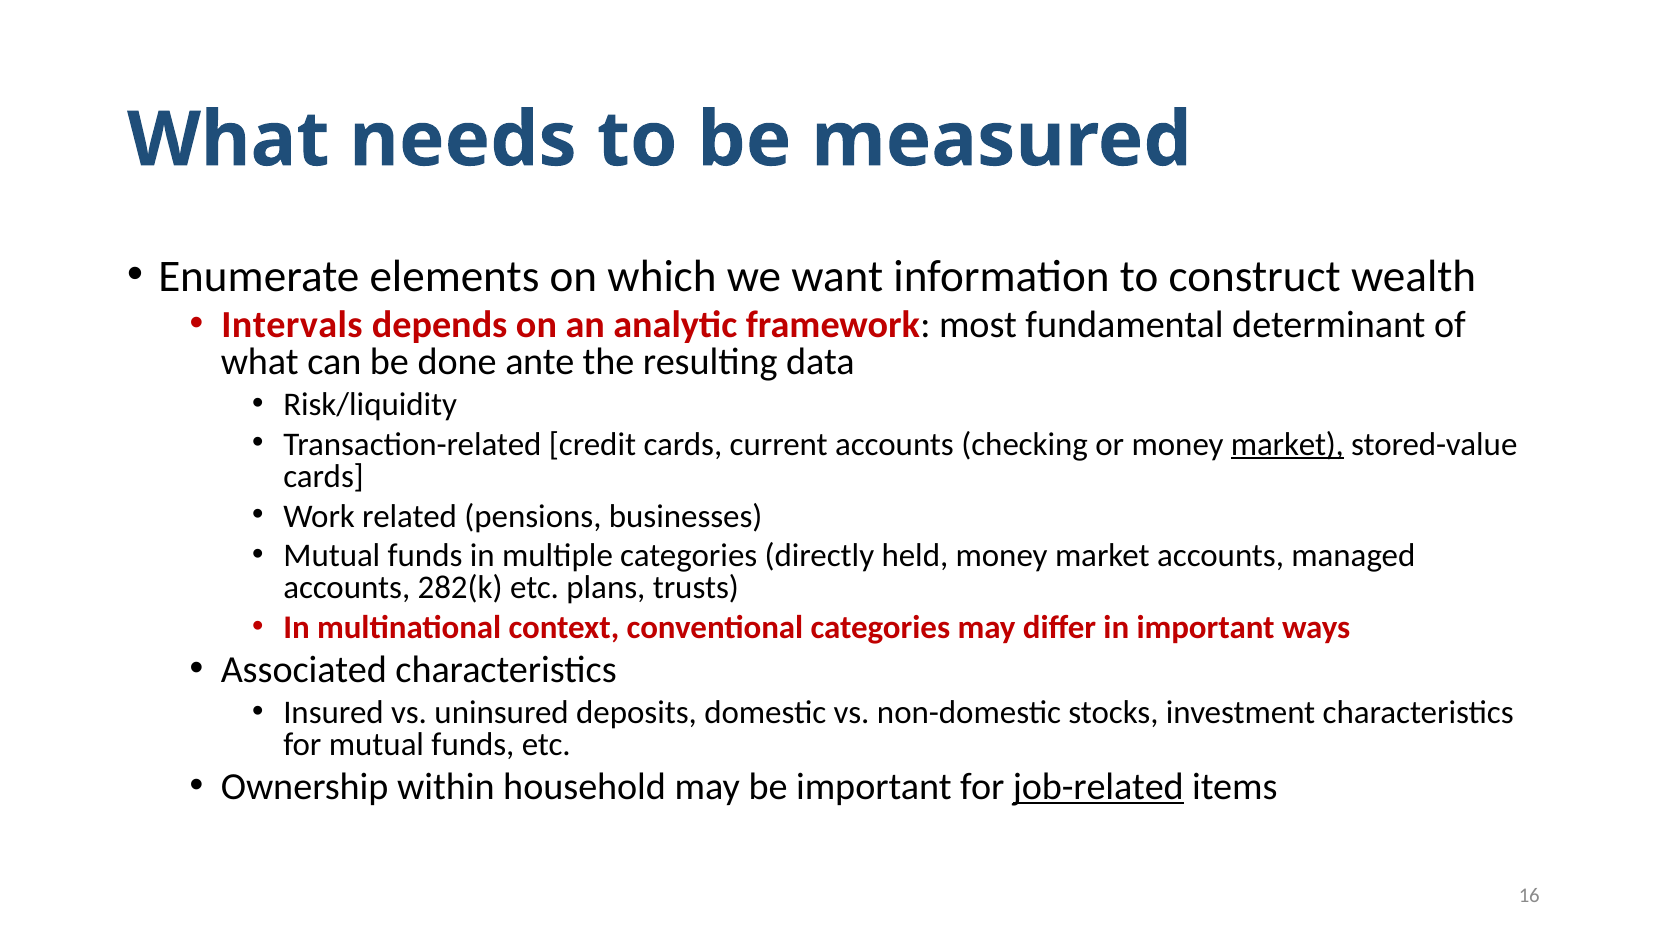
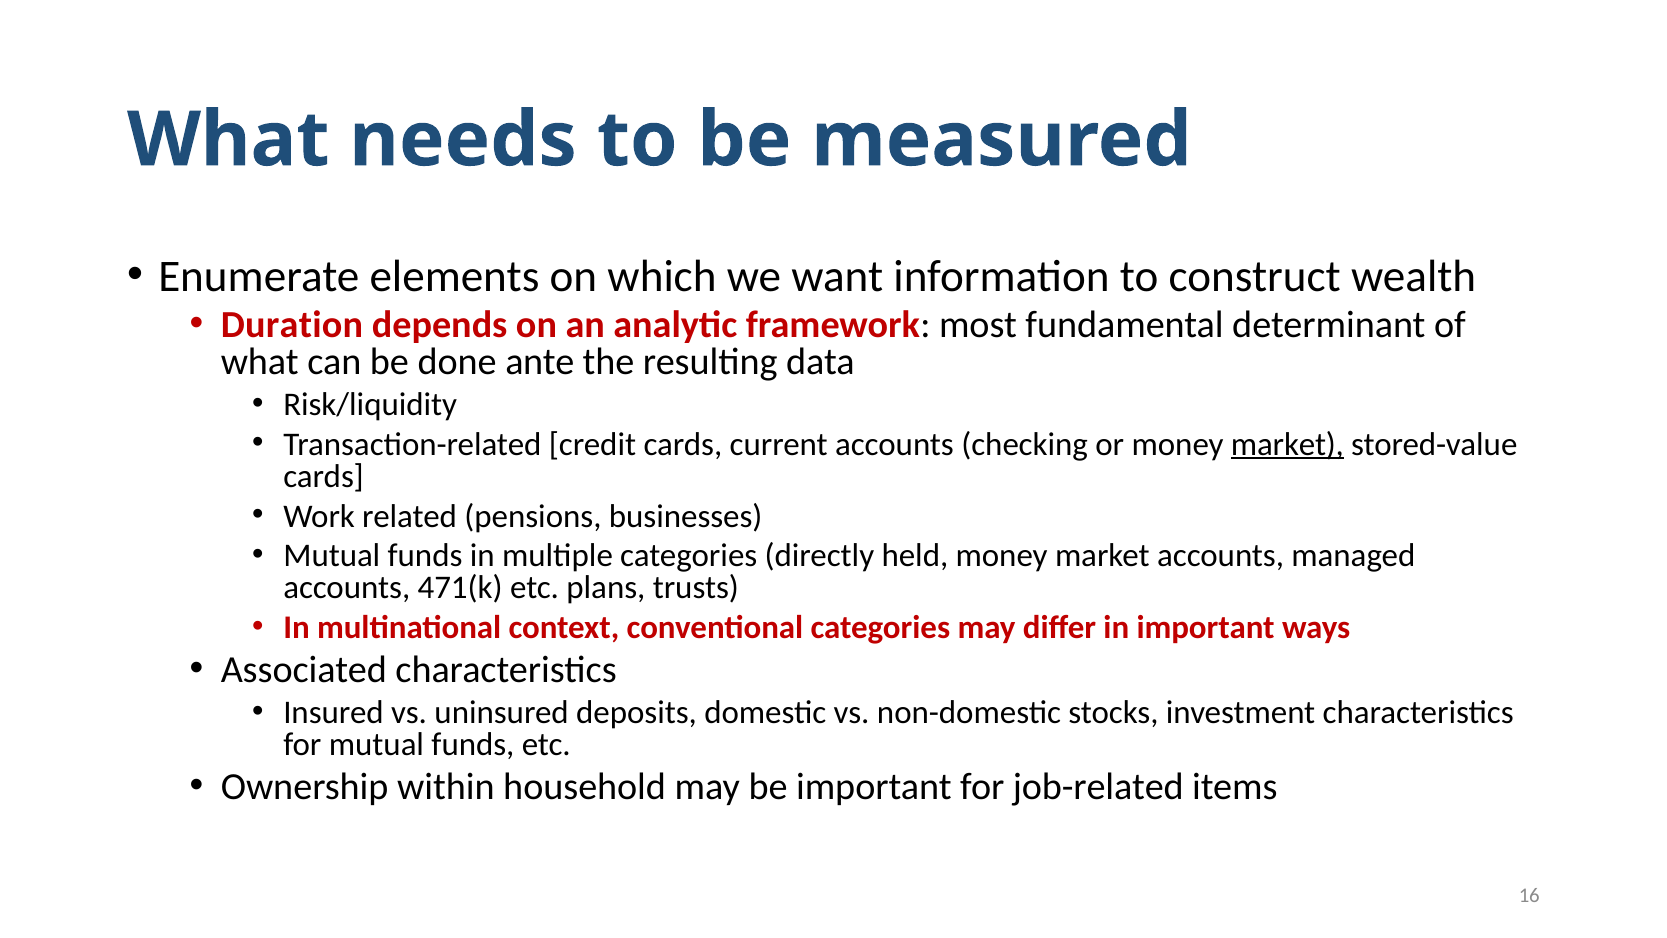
Intervals: Intervals -> Duration (292, 325)
282(k: 282(k -> 471(k (460, 588)
job-related underline: present -> none (1098, 787)
